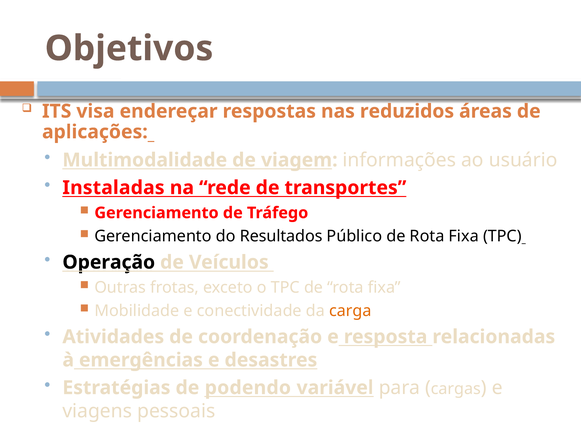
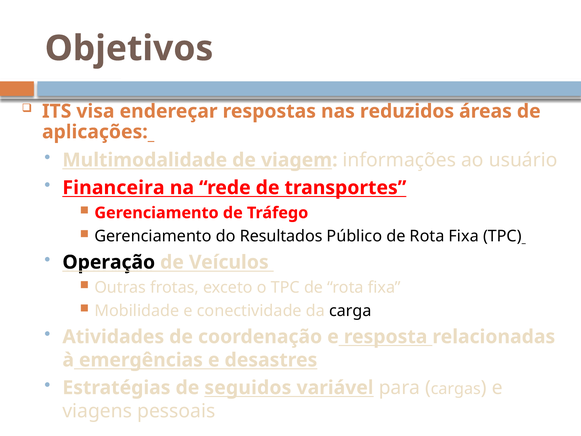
Instaladas: Instaladas -> Financeira (113, 188)
carga colour: orange -> black (350, 311)
podendo: podendo -> seguidos (248, 387)
